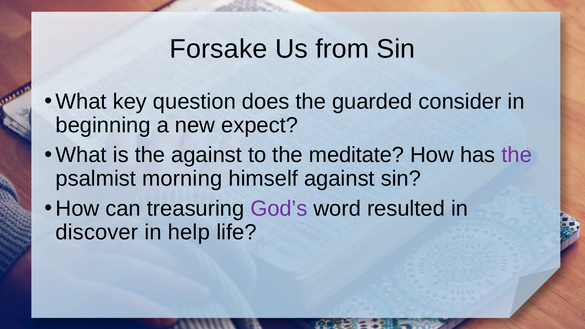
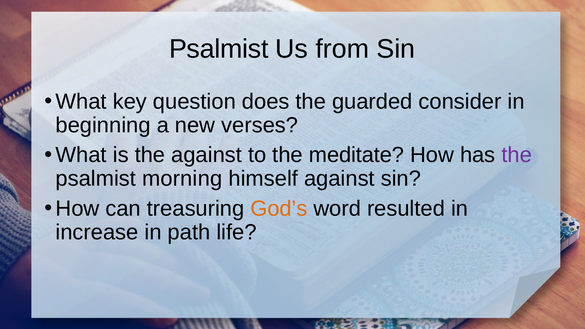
Forsake: Forsake -> Psalmist (219, 49)
expect: expect -> verses (260, 125)
God’s colour: purple -> orange (279, 208)
discover: discover -> increase (97, 232)
help: help -> path (189, 232)
